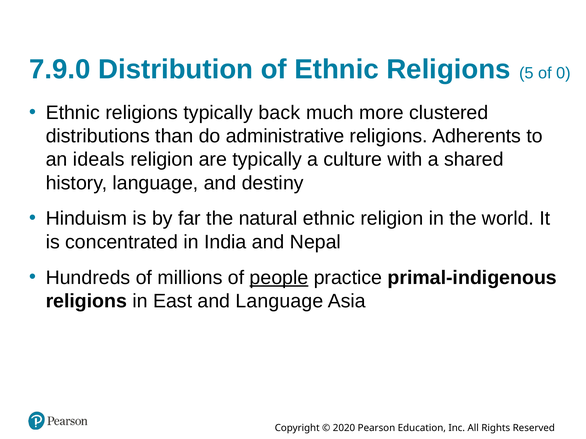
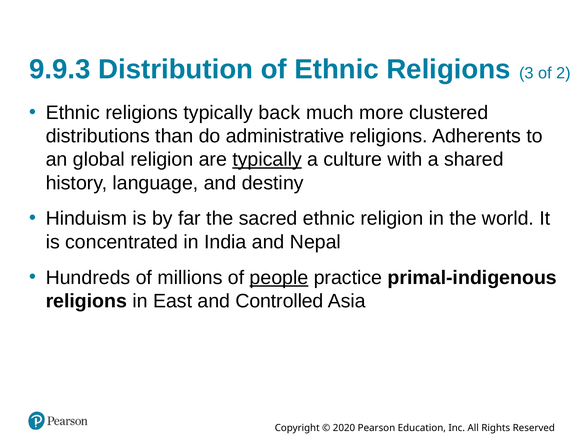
7.9.0: 7.9.0 -> 9.9.3 (60, 69)
5: 5 -> 3 (526, 73)
0: 0 -> 2 (563, 73)
ideals: ideals -> global (99, 160)
typically underline: none -> present (267, 160)
natural: natural -> sacred (268, 219)
and Language: Language -> Controlled (280, 301)
